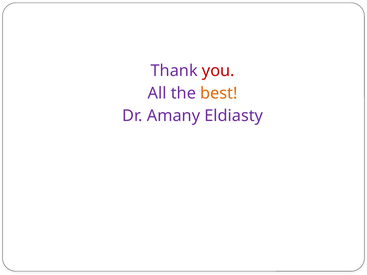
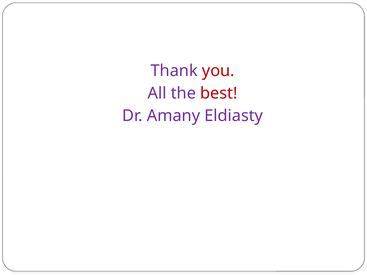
best colour: orange -> red (219, 93)
